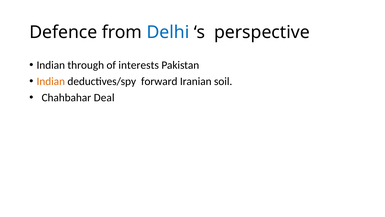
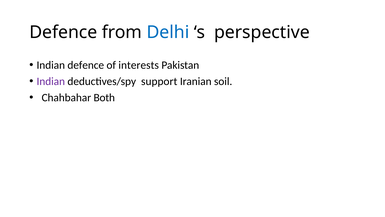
Indian through: through -> defence (86, 65)
Indian colour: orange -> purple (51, 81)
forward: forward -> support (159, 81)
Deal: Deal -> Both (104, 97)
